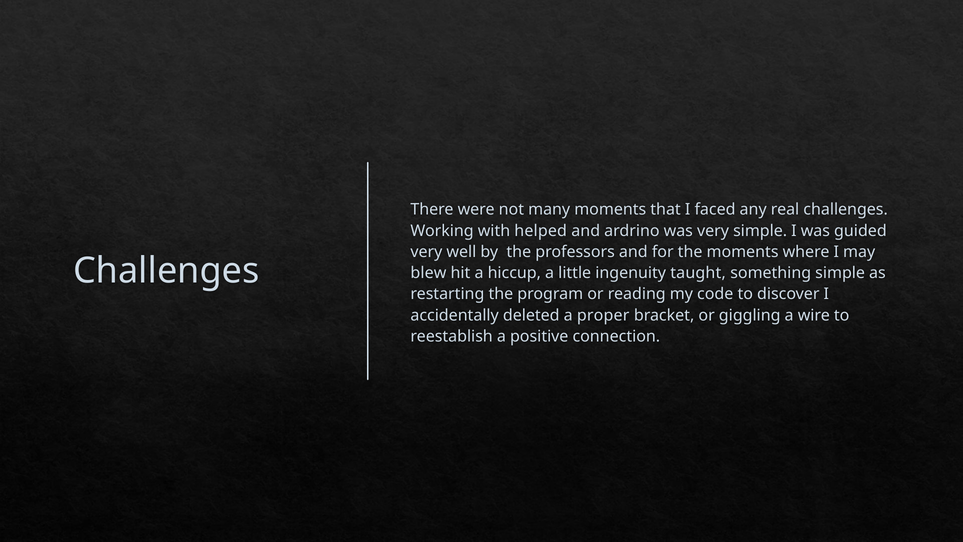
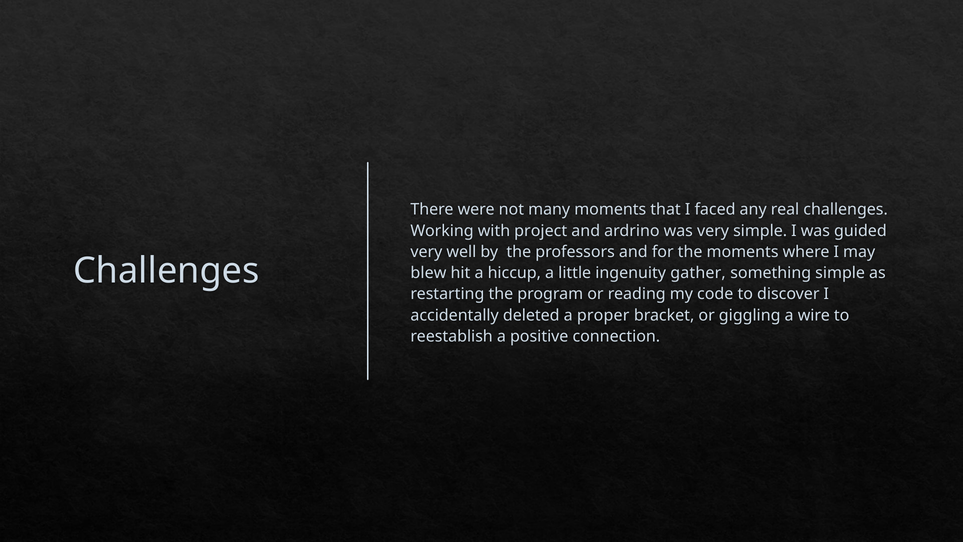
helped: helped -> project (541, 231)
taught: taught -> gather (698, 273)
